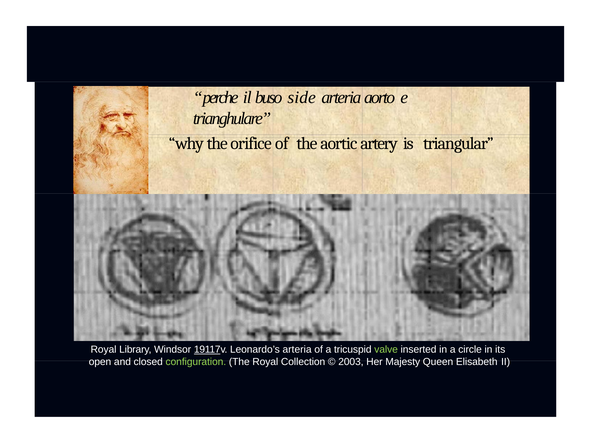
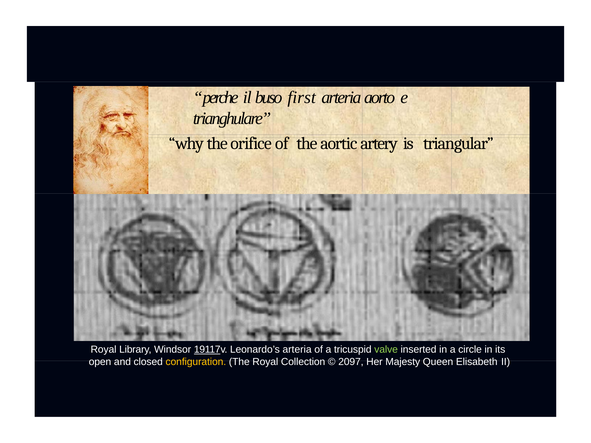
side: side -> first (302, 98)
configuration colour: light green -> yellow (196, 362)
2003: 2003 -> 2097 (351, 362)
